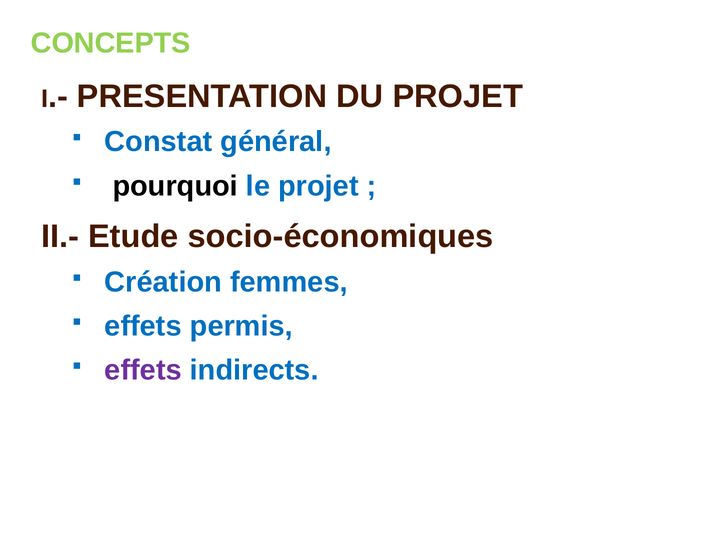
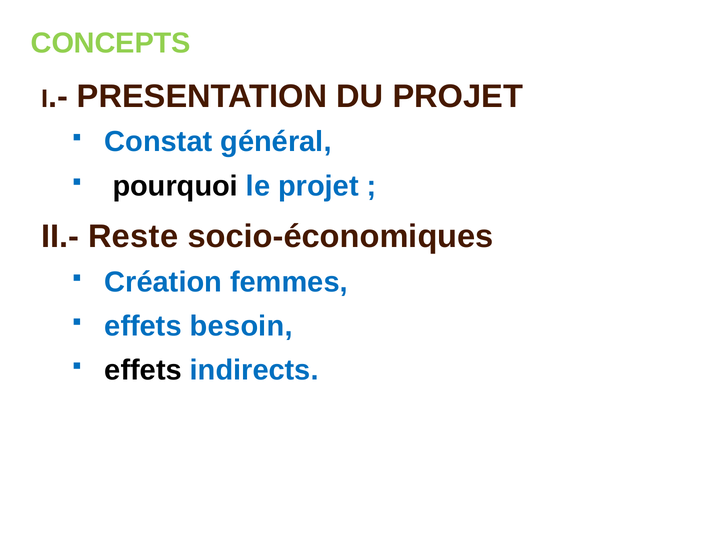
Etude: Etude -> Reste (133, 237)
permis: permis -> besoin (241, 326)
effets colour: purple -> black (143, 370)
